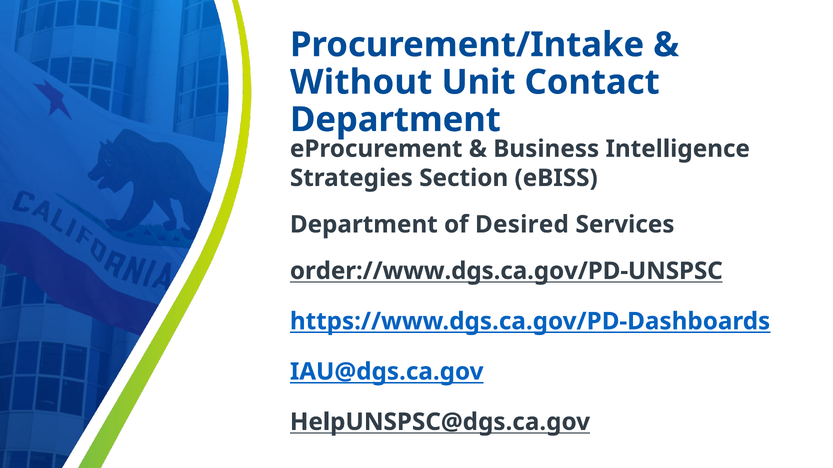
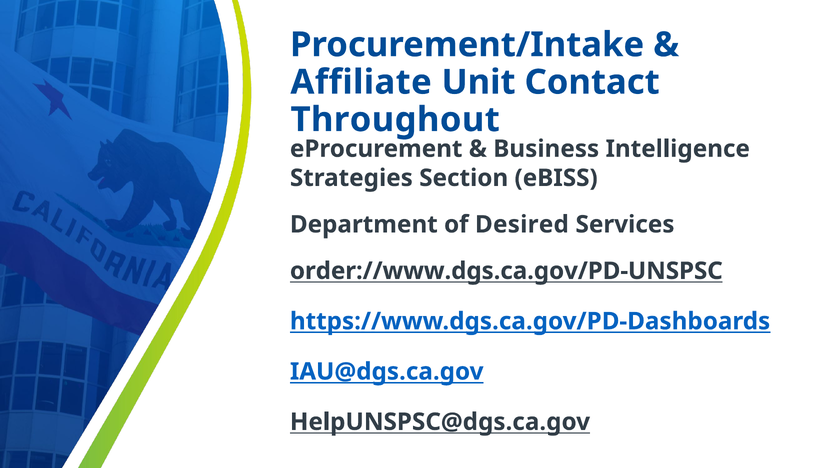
Without: Without -> Affiliate (361, 82)
Department: Department -> Throughout (395, 120)
